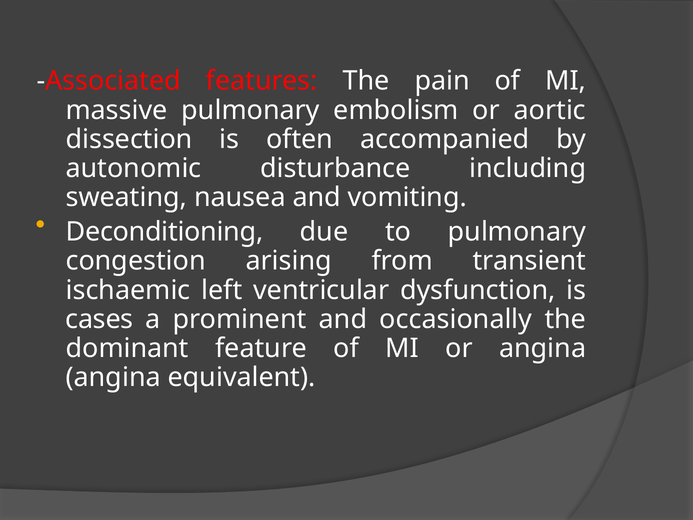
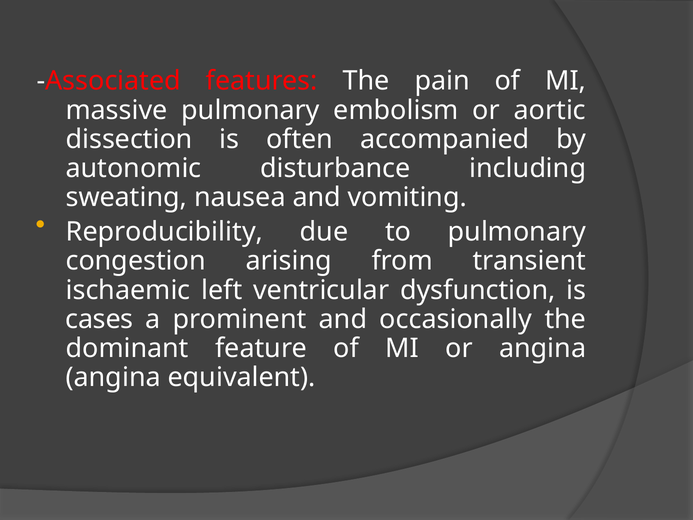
Deconditioning: Deconditioning -> Reproducibility (164, 232)
